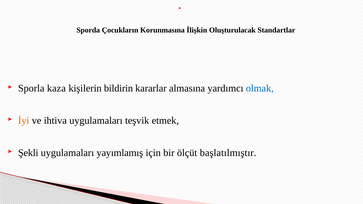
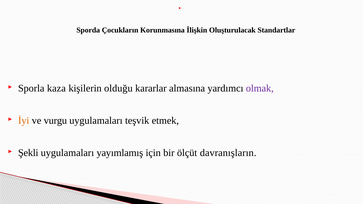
bildirin: bildirin -> olduğu (118, 88)
olmak colour: blue -> purple (260, 88)
ihtiva: ihtiva -> vurgu (55, 121)
başlatılmıştır: başlatılmıştır -> davranışların (228, 153)
